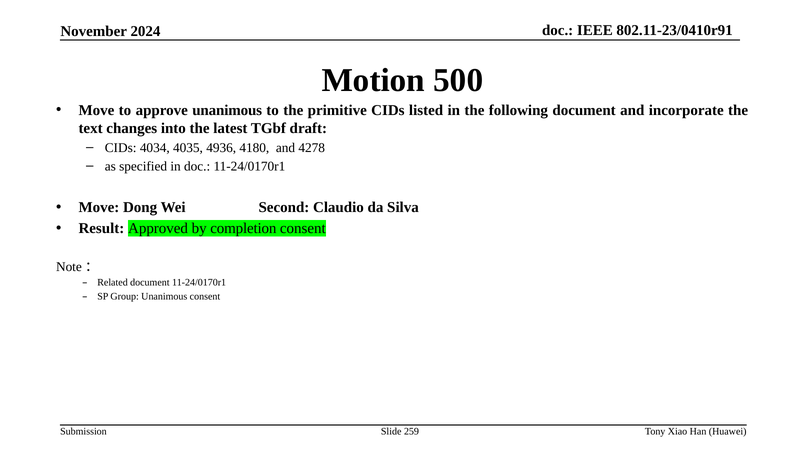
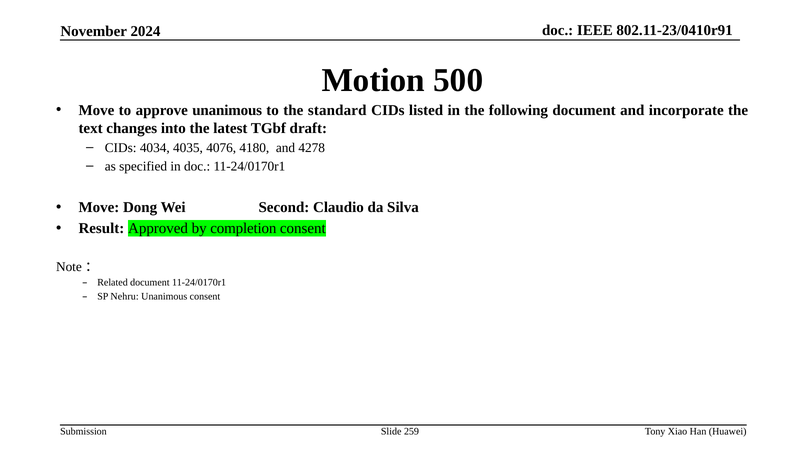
primitive: primitive -> standard (337, 110)
4936: 4936 -> 4076 (221, 148)
Group: Group -> Nehru (125, 296)
